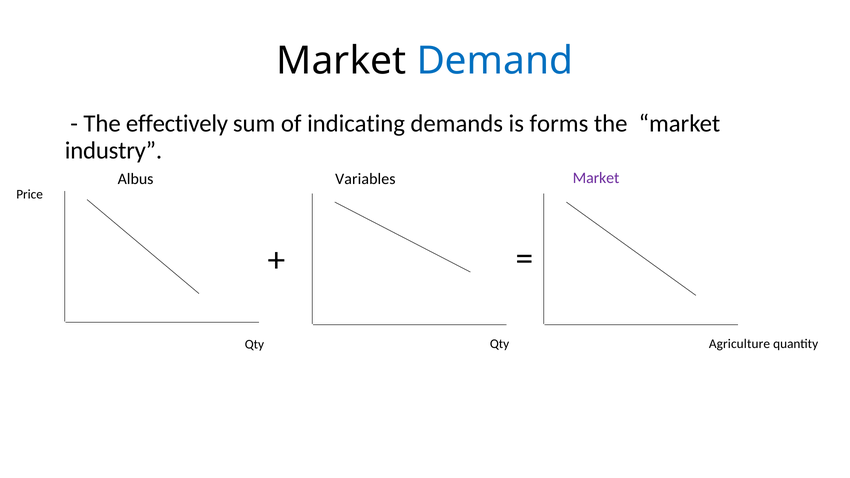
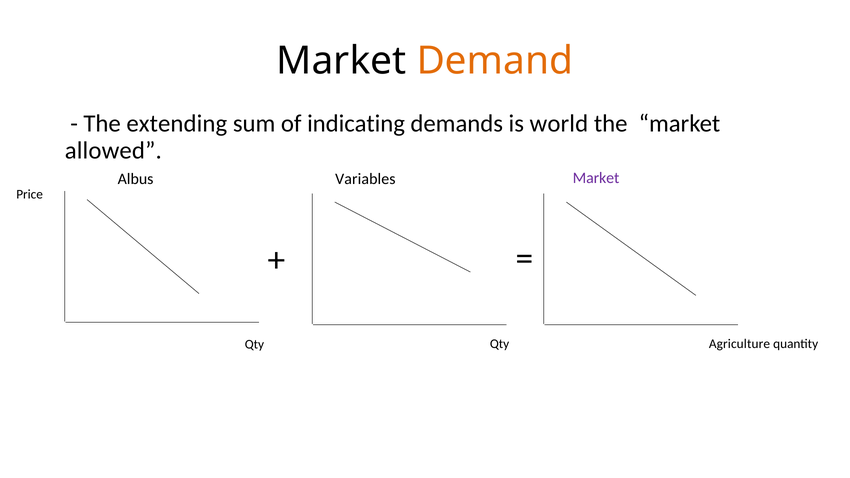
Demand colour: blue -> orange (495, 61)
effectively: effectively -> extending (177, 124)
forms: forms -> world (559, 124)
industry: industry -> allowed (113, 150)
